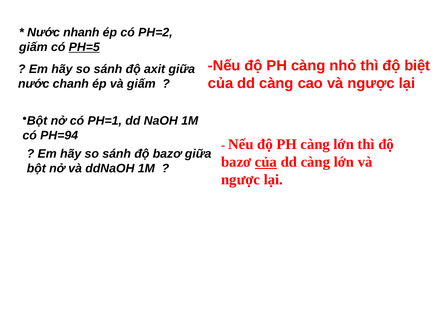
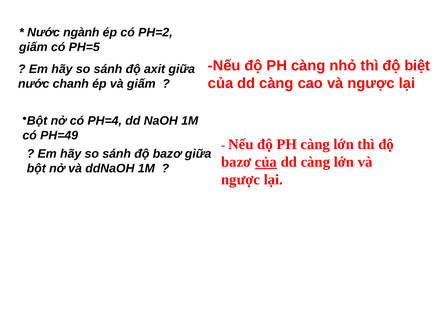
nhanh: nhanh -> ngành (81, 32)
PH=5 underline: present -> none (84, 47)
PH=1: PH=1 -> PH=4 (105, 121)
PH=94: PH=94 -> PH=49 (59, 135)
